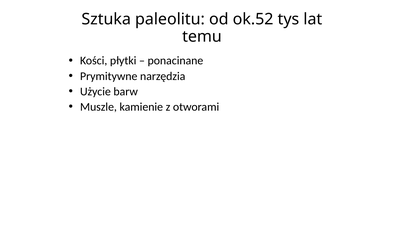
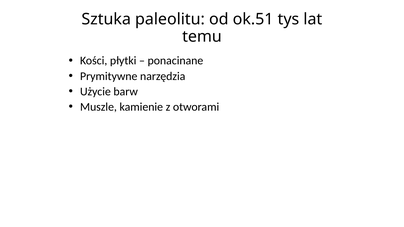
ok.52: ok.52 -> ok.51 (253, 19)
